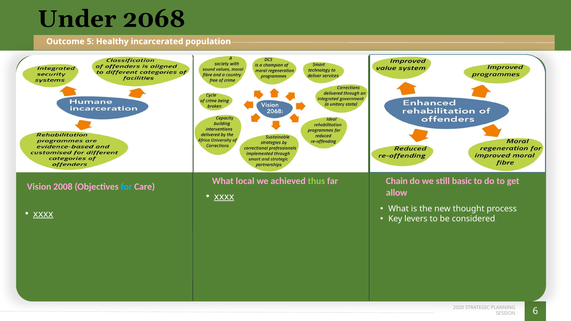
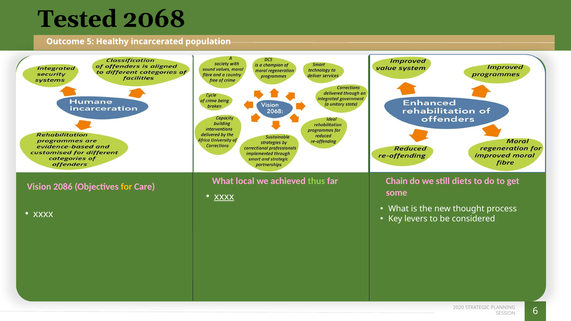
Under: Under -> Tested (77, 19)
basic: basic -> diets (462, 181)
2008: 2008 -> 2086 (63, 187)
for colour: light blue -> yellow (126, 187)
allow: allow -> some (397, 193)
xxxx underline: present -> none (43, 214)
